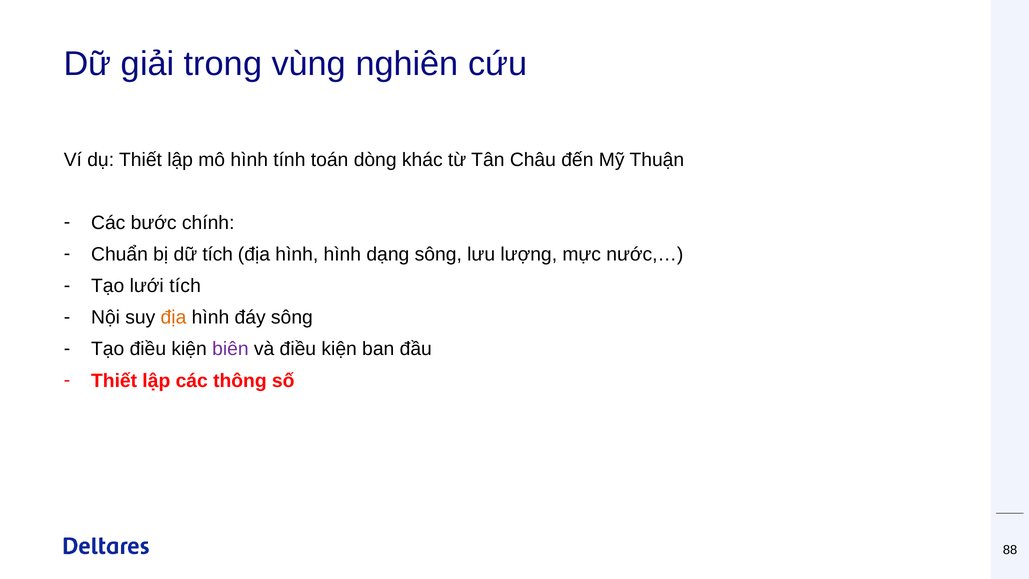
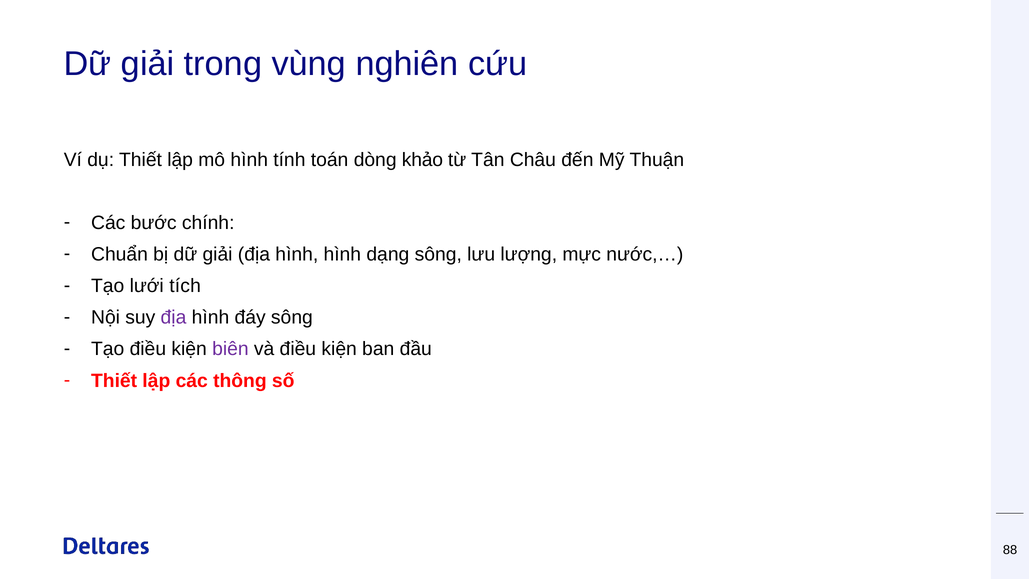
khác: khác -> khảo (422, 160)
bị dữ tích: tích -> giải (218, 254)
địa colour: orange -> purple (173, 317)
